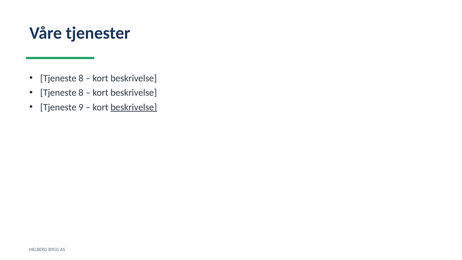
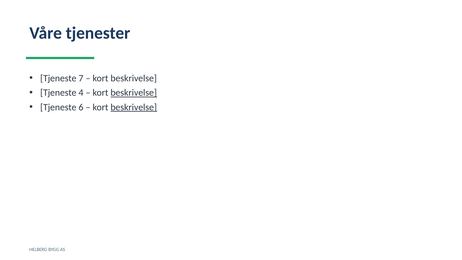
8: 8 -> 7 (81, 78)
8: 8 -> 4 (81, 93)
beskrivelse underline: none -> present (134, 93)
9: 9 -> 6 (81, 107)
